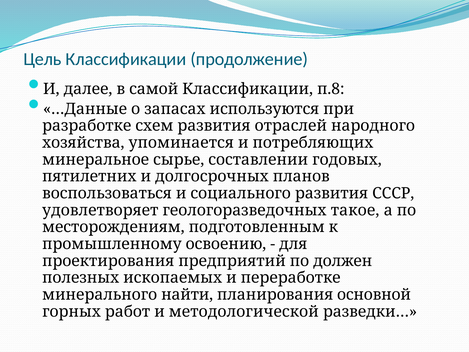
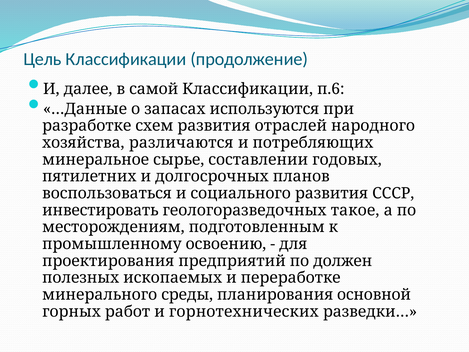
п.8: п.8 -> п.6 (331, 89)
упоминается: упоминается -> различаются (181, 143)
удовлетворяет: удовлетворяет -> инвестировать (100, 210)
найти: найти -> среды (187, 294)
методологической: методологической -> горнотехнических (244, 311)
